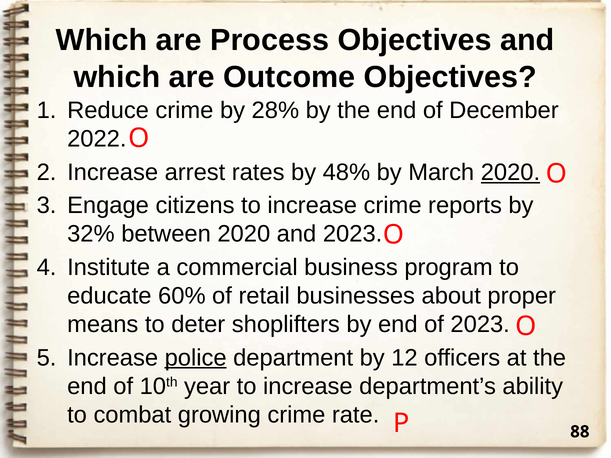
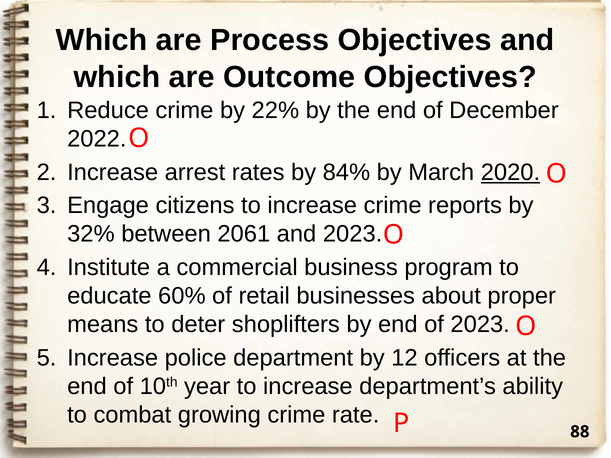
28%: 28% -> 22% (275, 111)
48%: 48% -> 84% (346, 172)
between 2020: 2020 -> 2061 (244, 234)
police underline: present -> none (196, 358)
